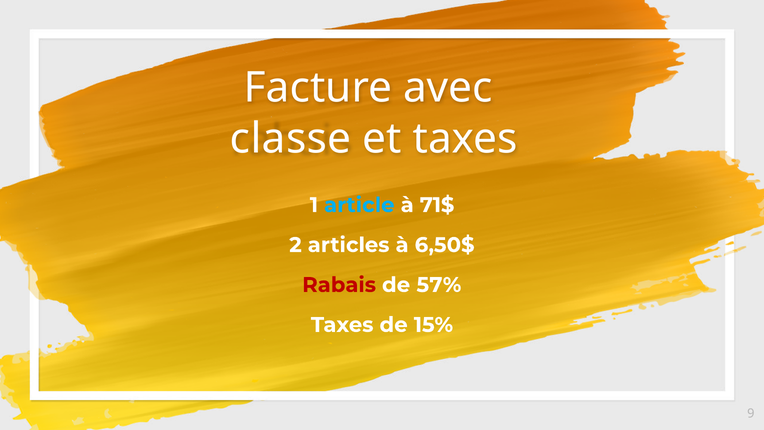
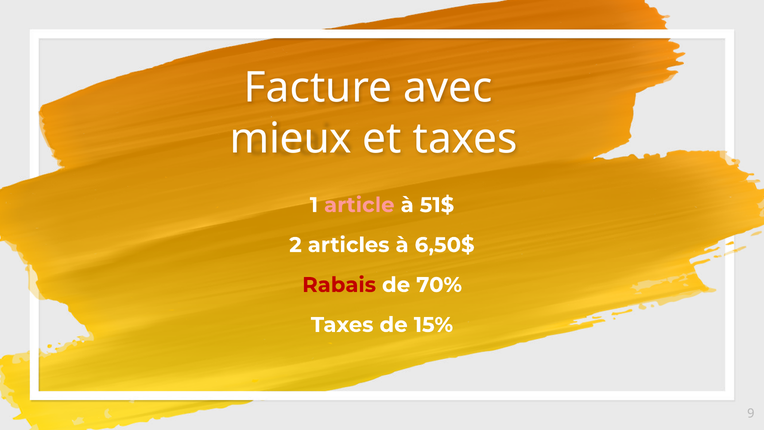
classe: classe -> mieux (291, 139)
article colour: light blue -> pink (359, 205)
71$: 71$ -> 51$ (437, 205)
57%: 57% -> 70% (439, 285)
